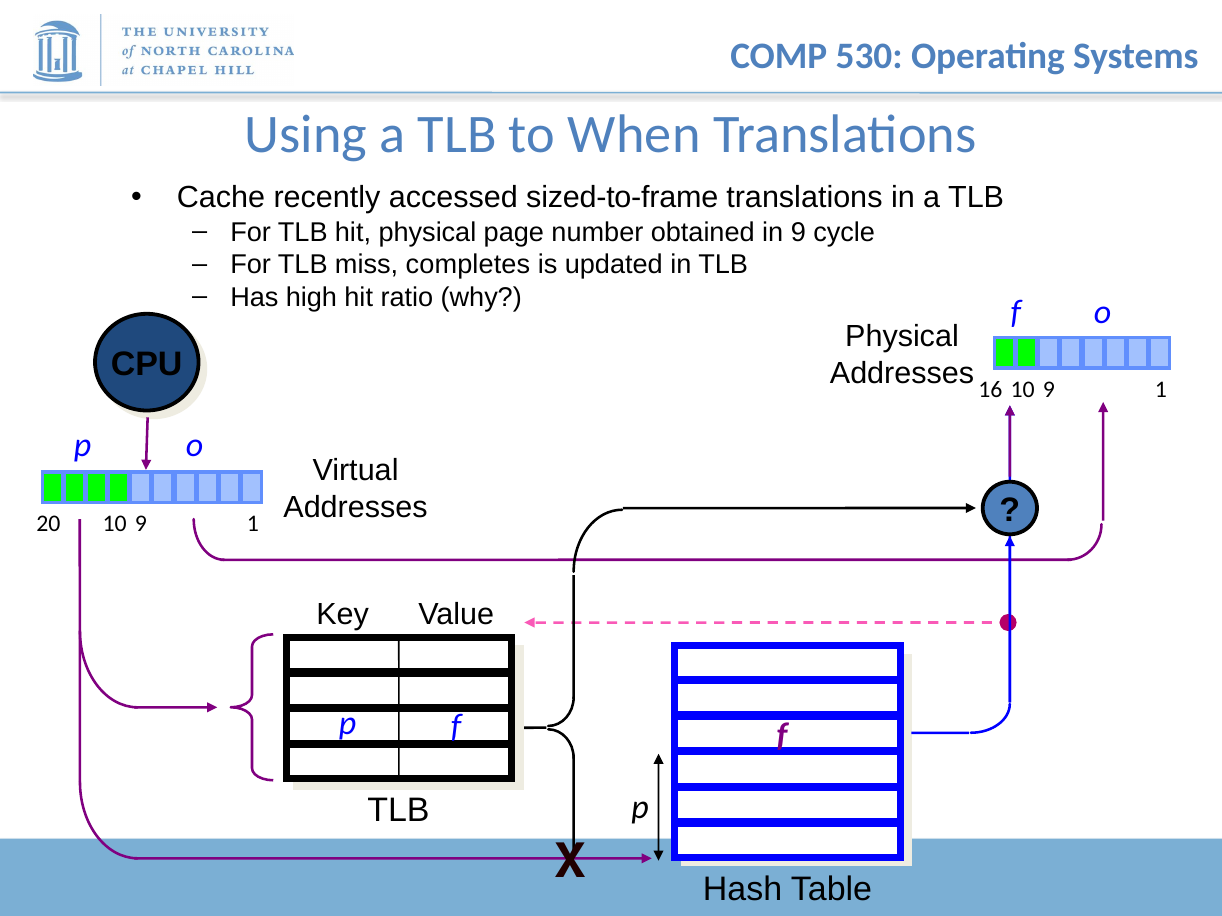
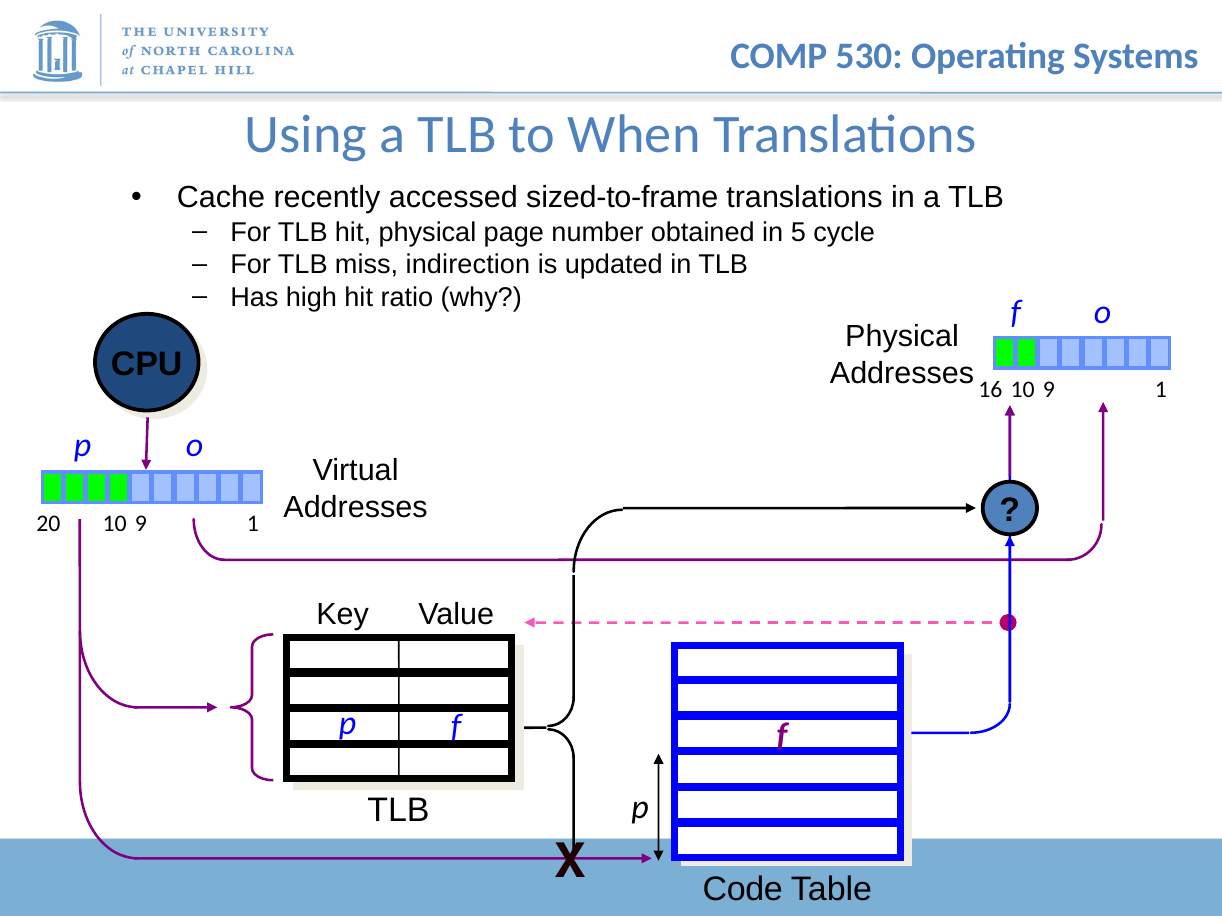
in 9: 9 -> 5 (798, 232)
completes: completes -> indirection (468, 265)
Hash: Hash -> Code (743, 890)
